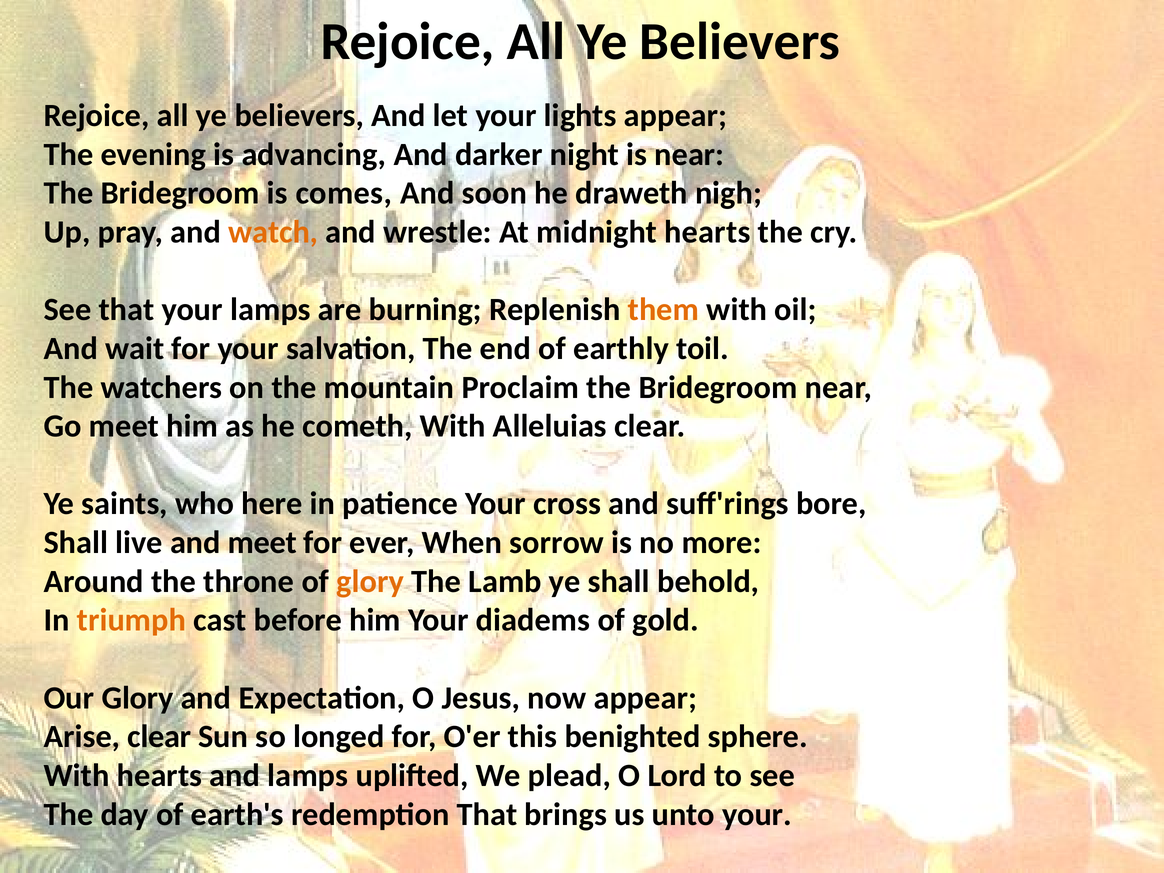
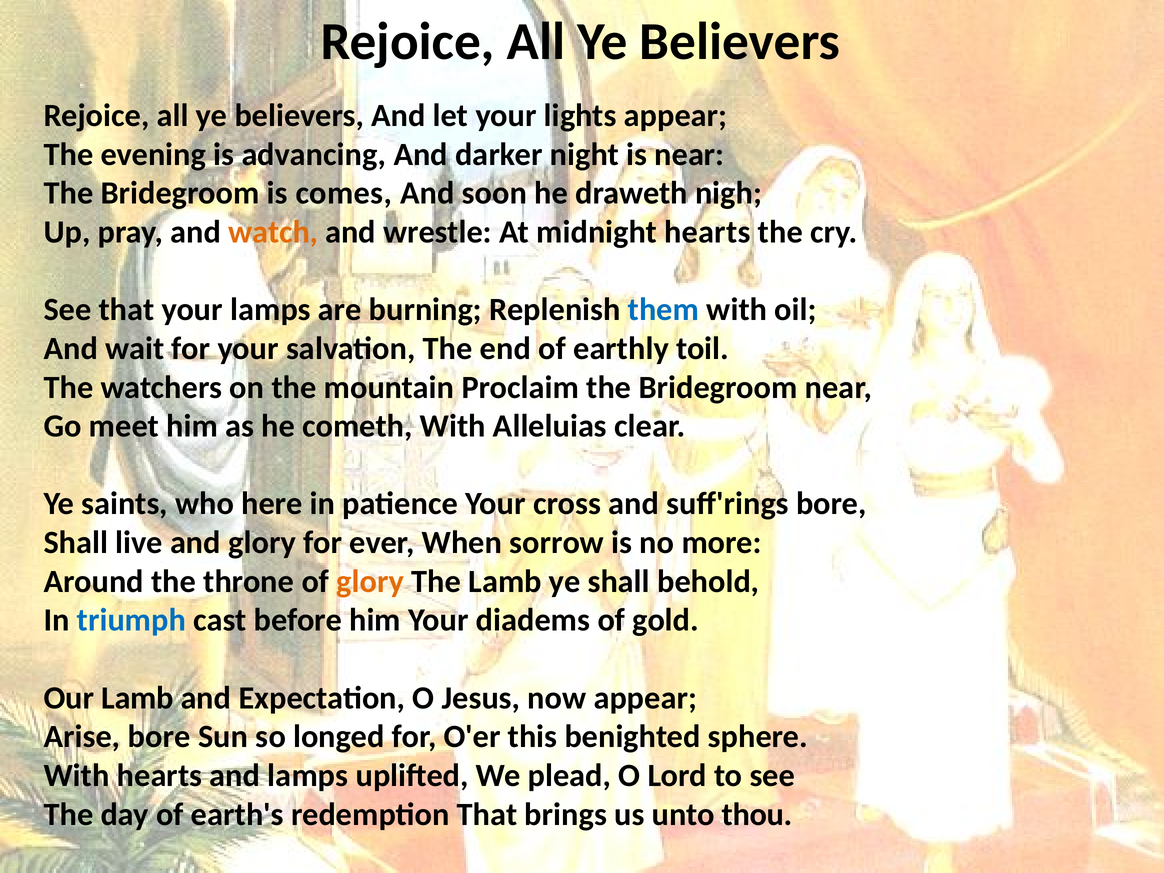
them colour: orange -> blue (663, 310)
and meet: meet -> glory (262, 543)
triumph colour: orange -> blue (131, 620)
Our Glory: Glory -> Lamb (138, 698)
Arise clear: clear -> bore (159, 737)
unto your: your -> thou (757, 814)
